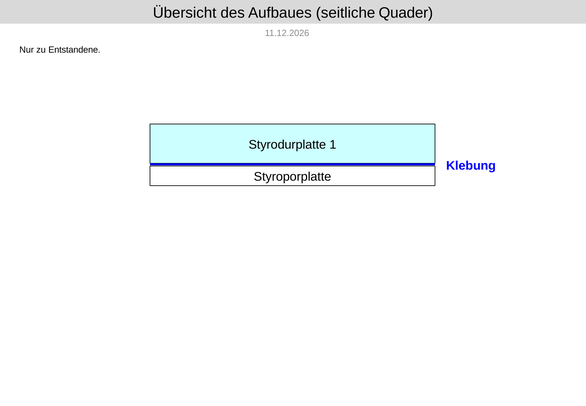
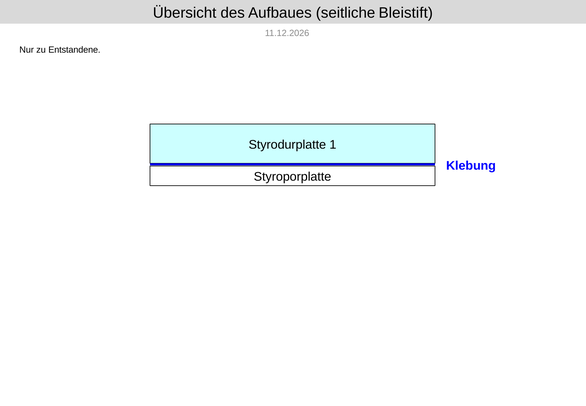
Quader: Quader -> Bleistift (406, 13)
